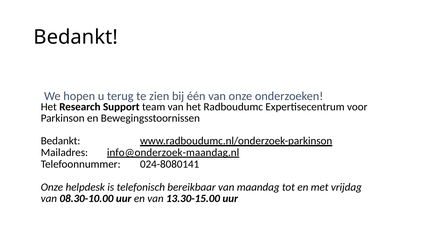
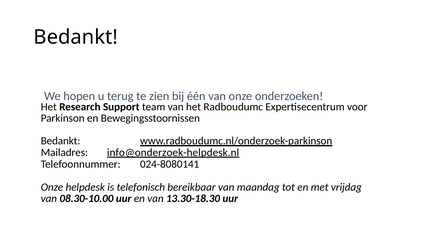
info@onderzoek-maandag.nl: info@onderzoek-maandag.nl -> info@onderzoek-helpdesk.nl (173, 152)
13.30-15.00: 13.30-15.00 -> 13.30-18.30 (193, 199)
